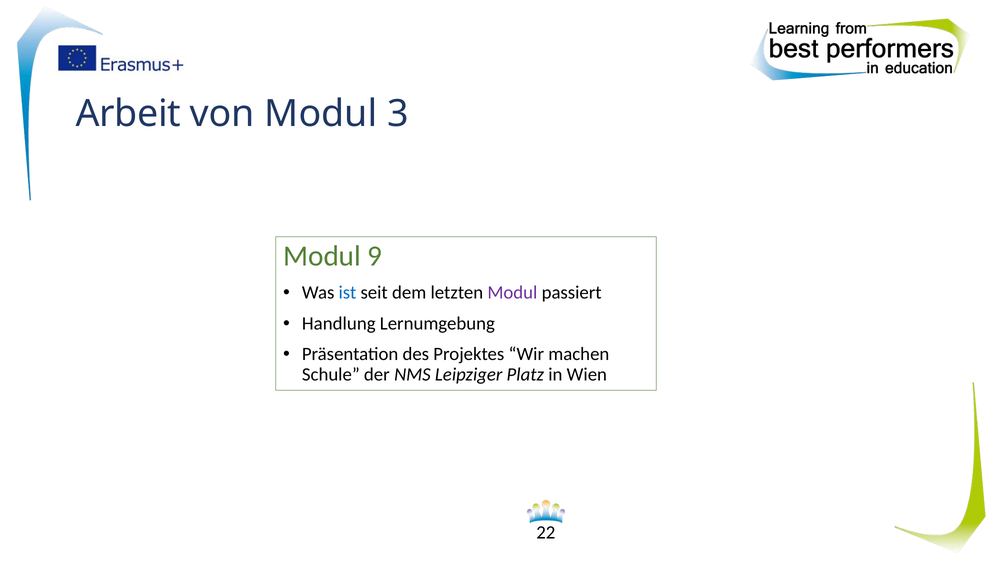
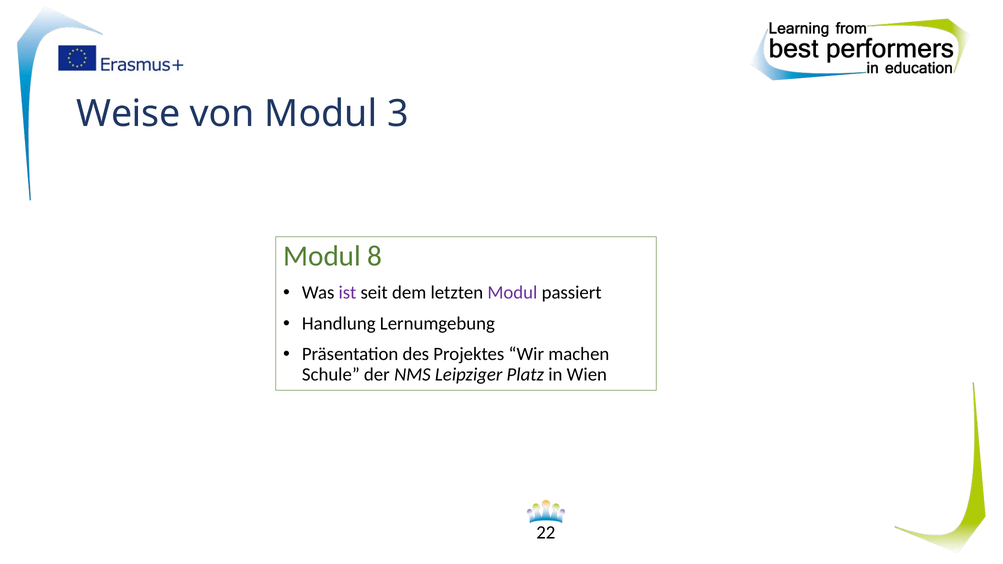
Arbeit: Arbeit -> Weise (128, 114)
9: 9 -> 8 (375, 256)
ist colour: blue -> purple (347, 293)
